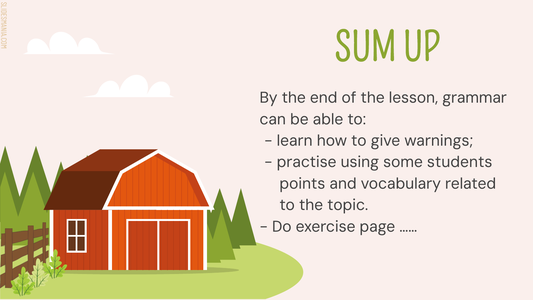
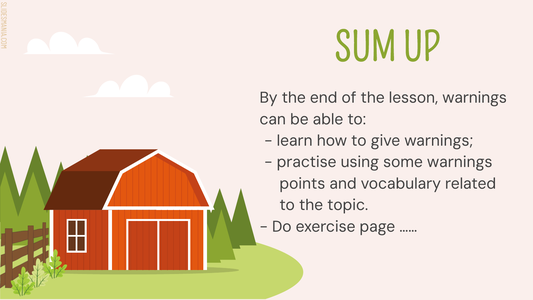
lesson grammar: grammar -> warnings (475, 98)
some students: students -> warnings (460, 162)
